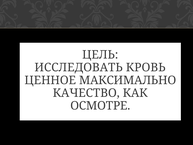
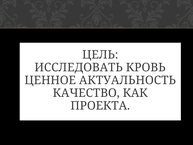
МАКСИМАЛЬНО: МАКСИМАЛЬНО -> АКТУАЛЬНОСТЬ (128, 80)
ОСМОТРЕ: ОСМОТРЕ -> ПРОЕКТА (100, 106)
